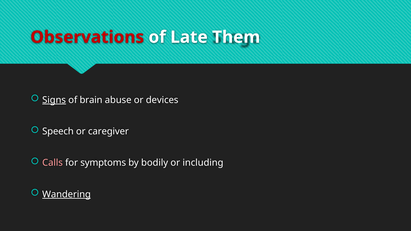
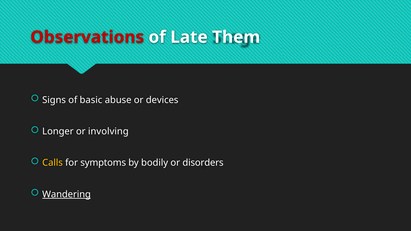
Signs underline: present -> none (54, 100)
brain: brain -> basic (91, 100)
Speech: Speech -> Longer (58, 132)
caregiver: caregiver -> involving (108, 132)
Calls colour: pink -> yellow (53, 163)
including: including -> disorders (203, 163)
